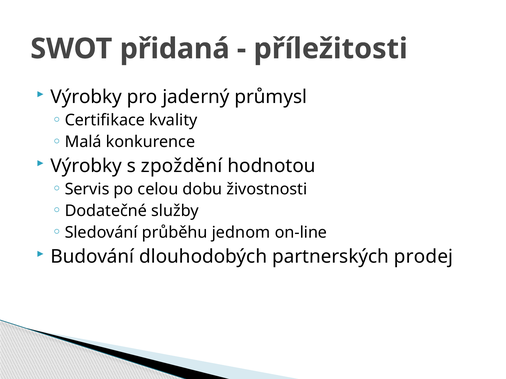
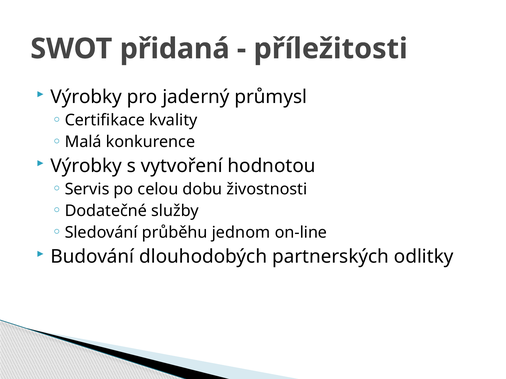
zpoždění: zpoždění -> vytvoření (182, 166)
prodej: prodej -> odlitky (424, 257)
